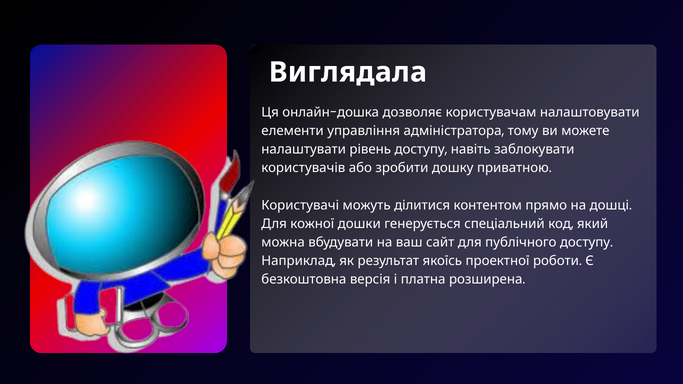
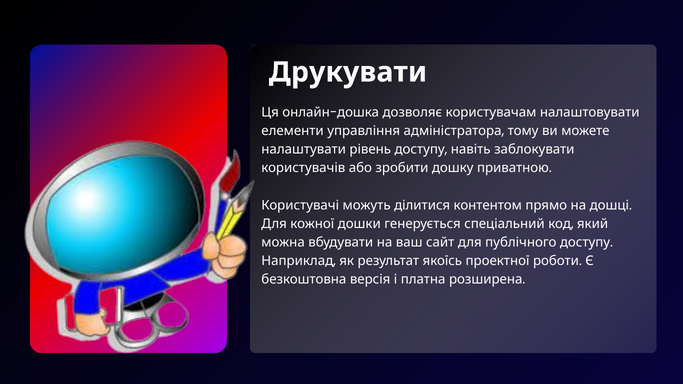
Виглядала: Виглядала -> Друкувати (348, 72)
